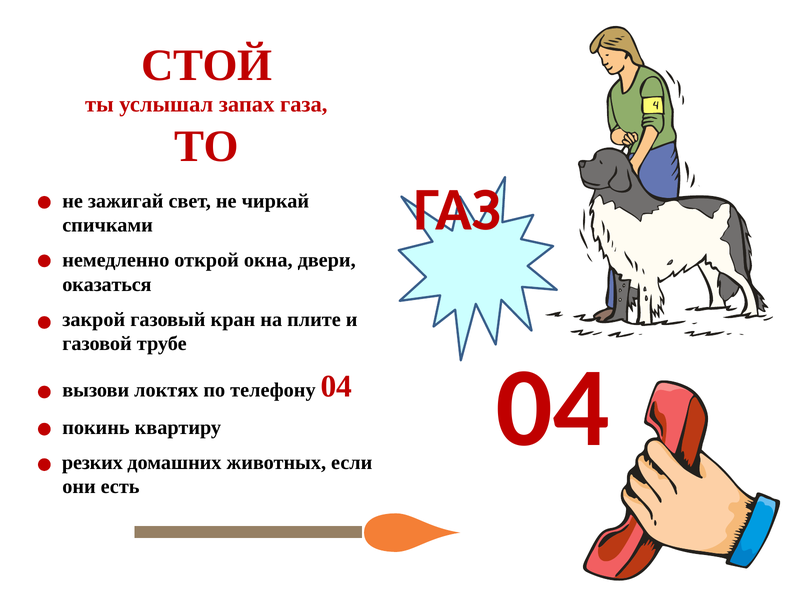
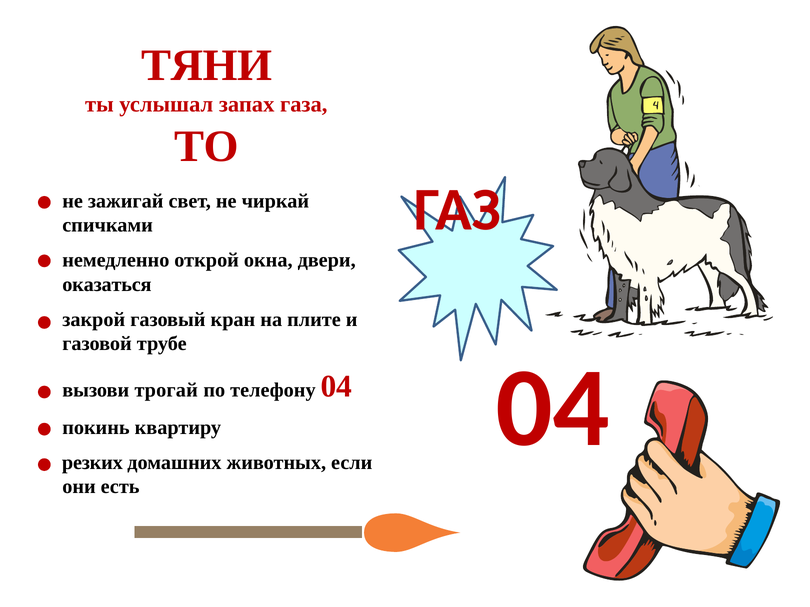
СТОЙ: СТОЙ -> ТЯНИ (207, 65)
локтях: локтях -> трогай (166, 390)
